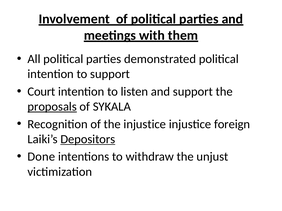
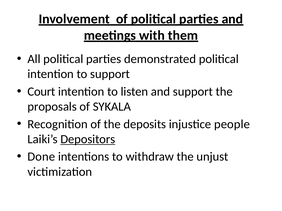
proposals underline: present -> none (52, 107)
the injustice: injustice -> deposits (145, 124)
foreign: foreign -> people (232, 124)
